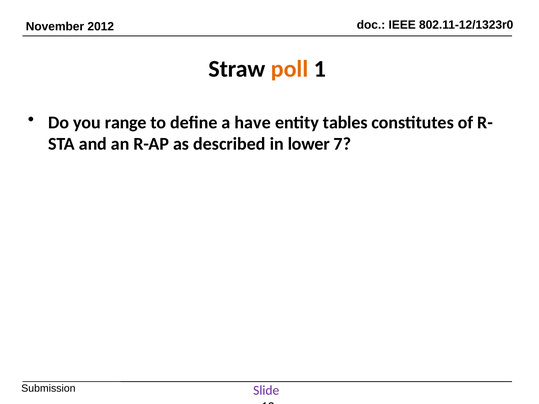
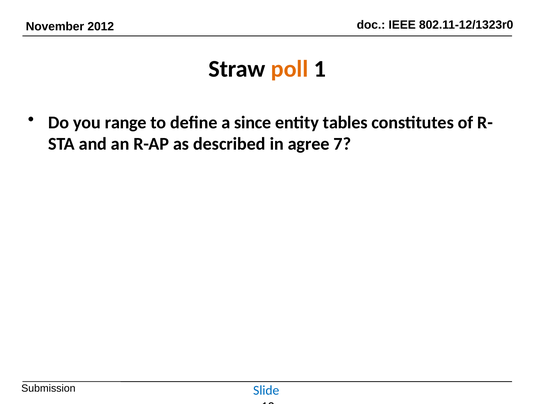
have: have -> since (253, 123)
lower: lower -> agree (309, 144)
Slide colour: purple -> blue (266, 391)
